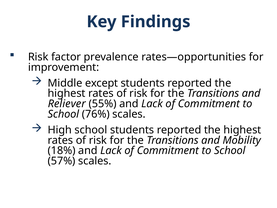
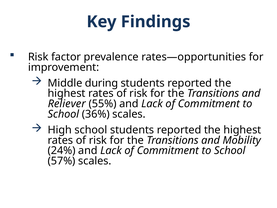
except: except -> during (102, 83)
76%: 76% -> 36% (96, 114)
18%: 18% -> 24% (62, 150)
